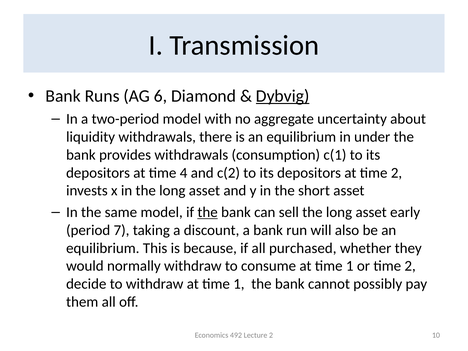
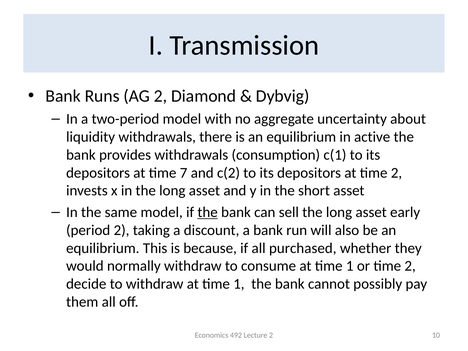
AG 6: 6 -> 2 (161, 96)
Dybvig underline: present -> none (283, 96)
under: under -> active (372, 137)
4: 4 -> 7 (184, 173)
period 7: 7 -> 2 (122, 230)
